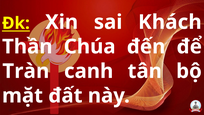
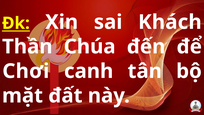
Tràn: Tràn -> Chơi (26, 71)
